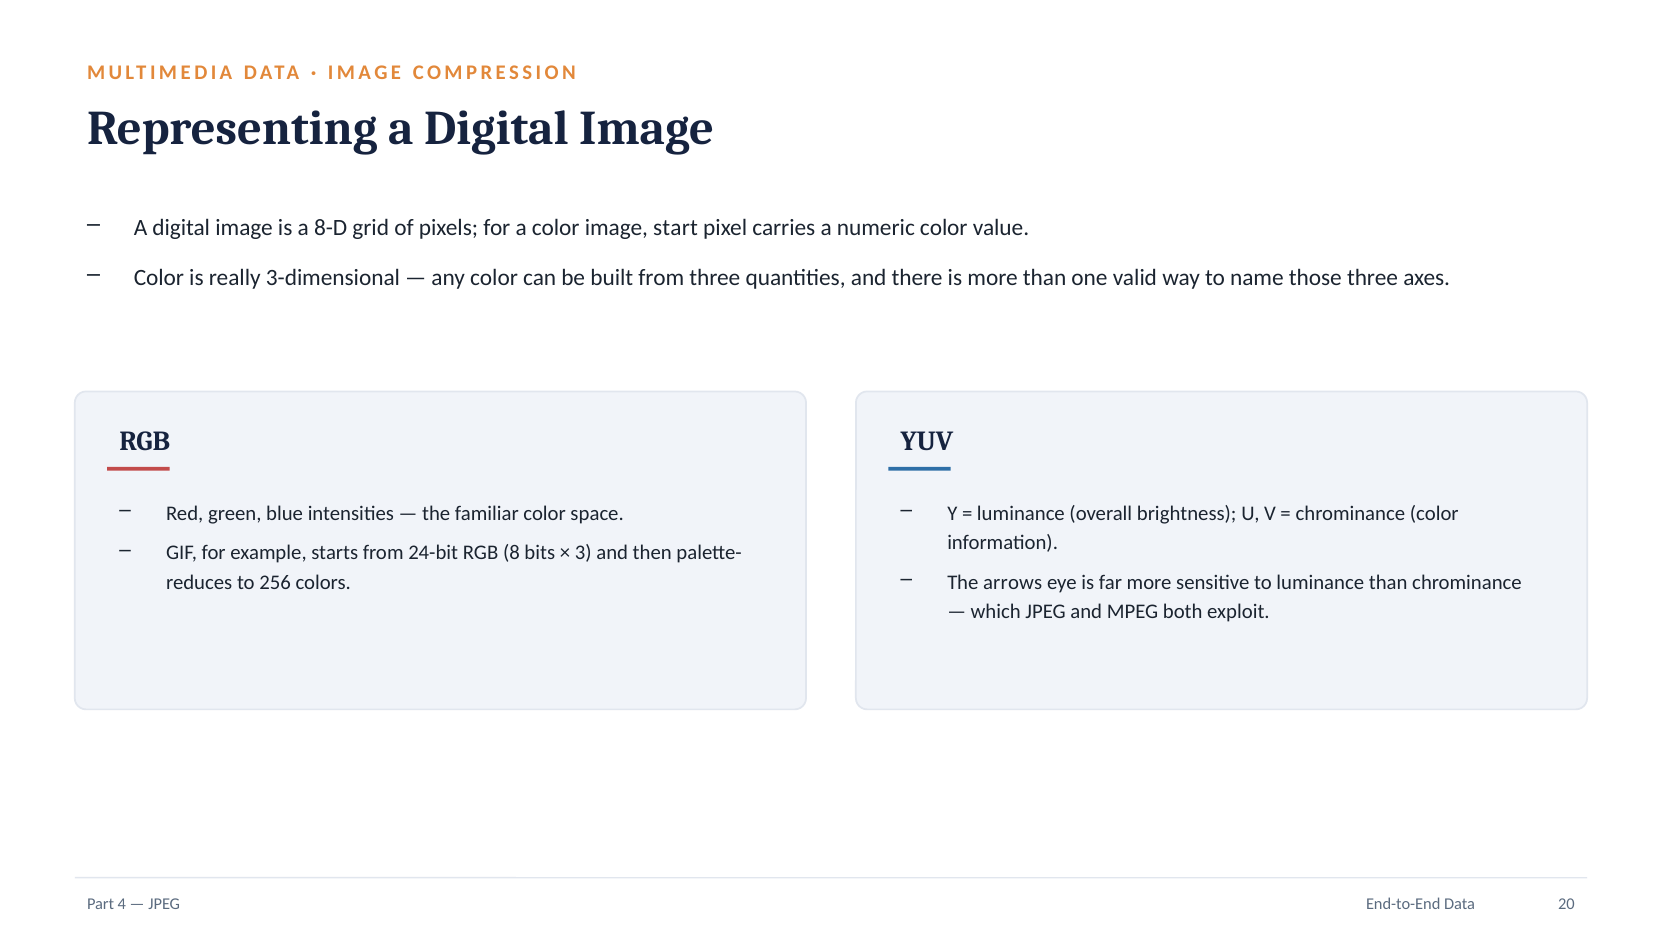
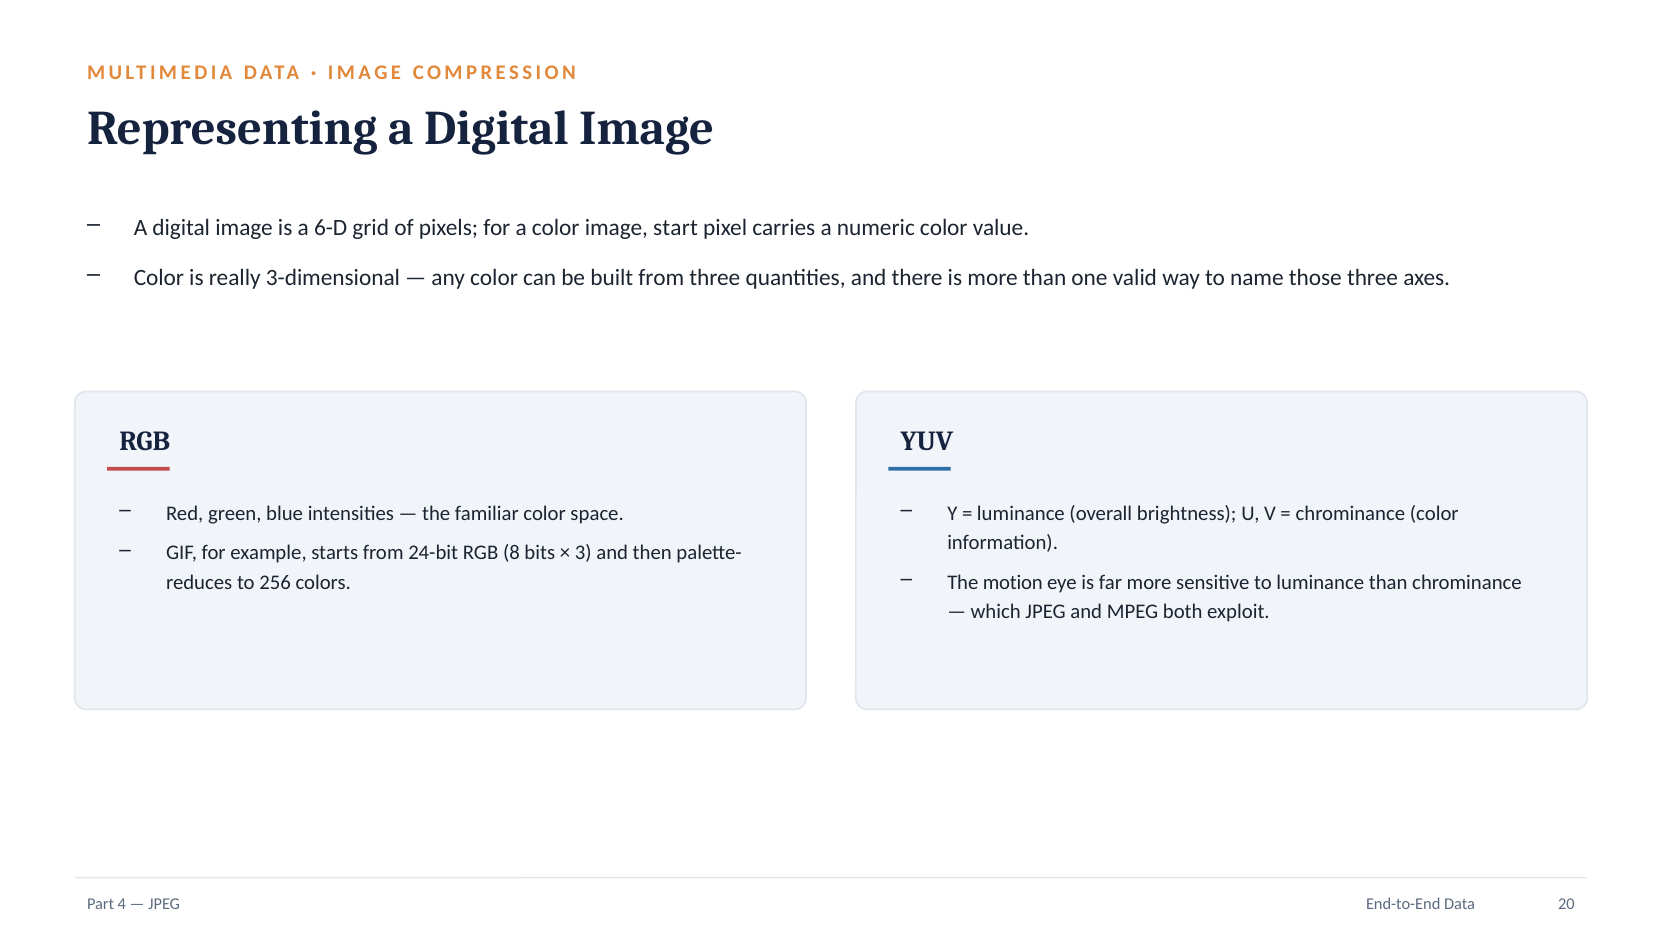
8-D: 8-D -> 6-D (331, 228)
arrows: arrows -> motion (1013, 582)
